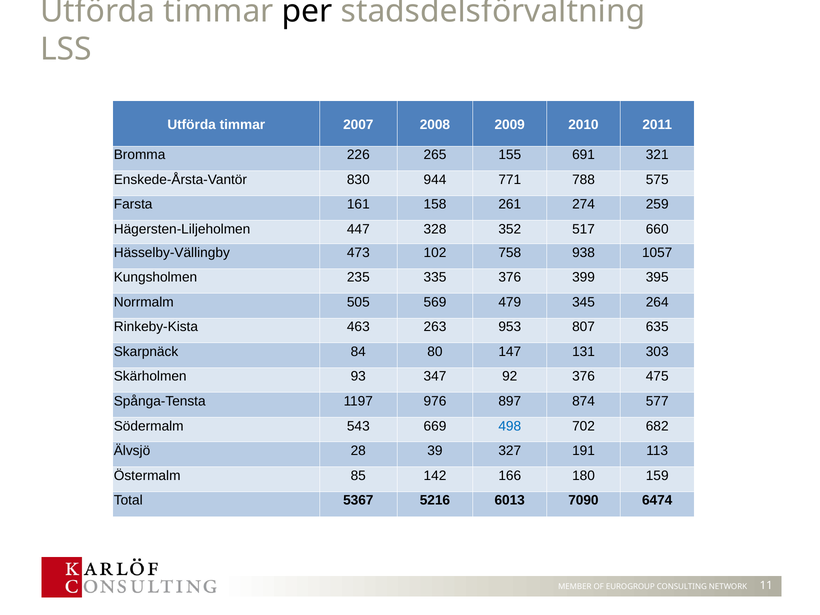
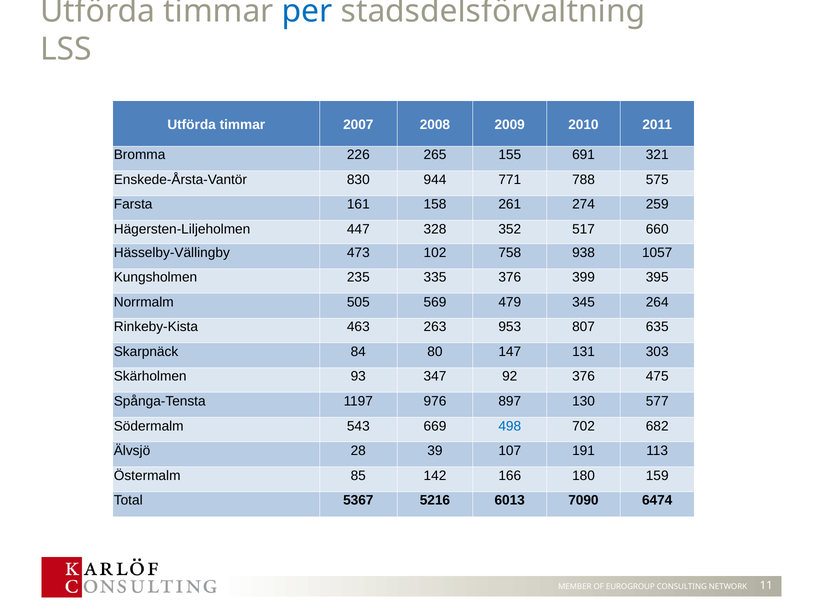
per colour: black -> blue (307, 11)
874: 874 -> 130 (584, 401)
327: 327 -> 107 (510, 451)
